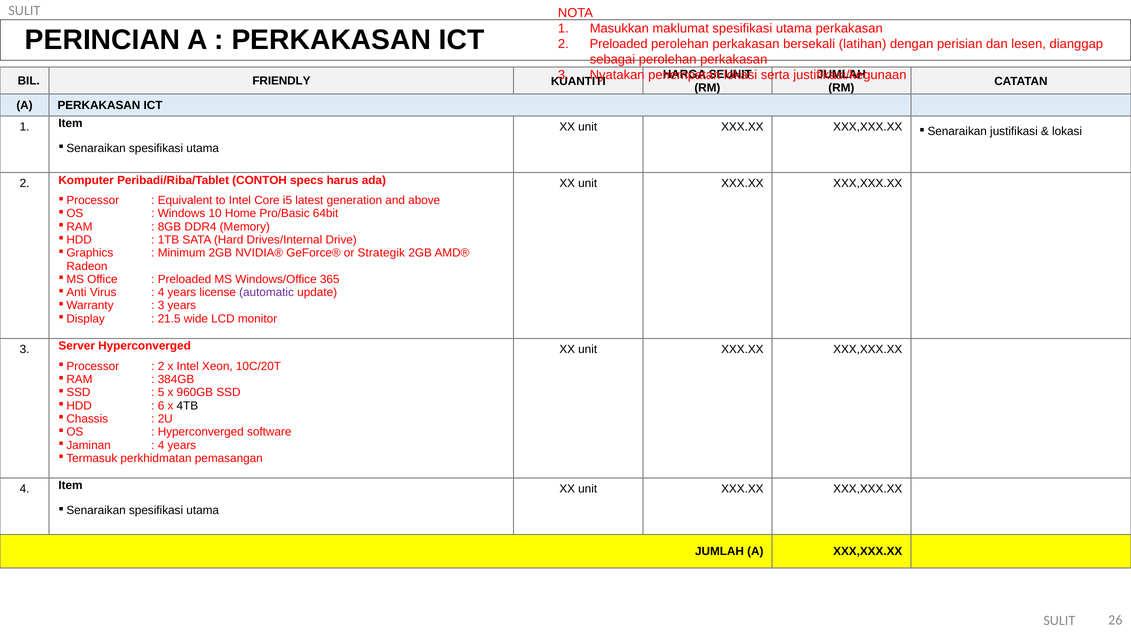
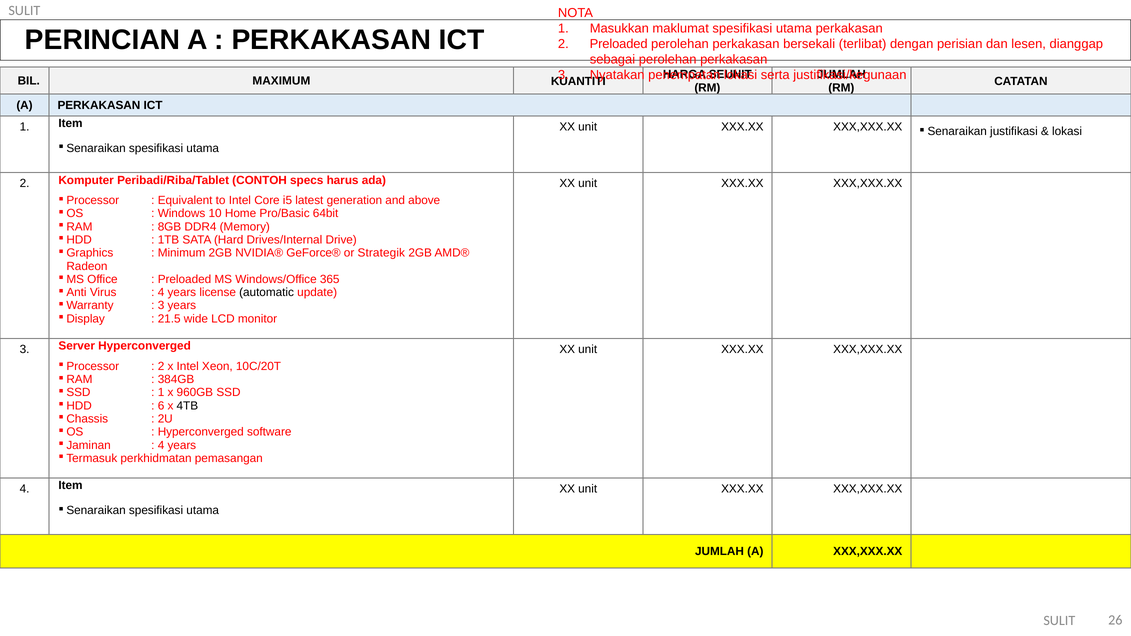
latihan: latihan -> terlibat (863, 44)
FRIENDLY: FRIENDLY -> MAXIMUM (281, 81)
automatic colour: purple -> black (267, 293)
5: 5 -> 1 (161, 393)
